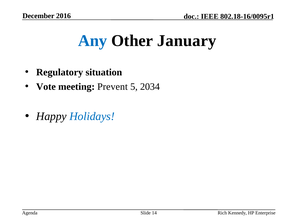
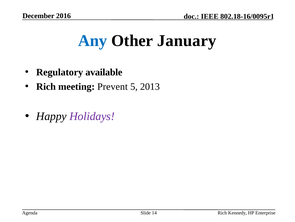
situation: situation -> available (104, 72)
Vote: Vote -> Rich (46, 86)
2034: 2034 -> 2013 (150, 86)
Holidays colour: blue -> purple (92, 116)
